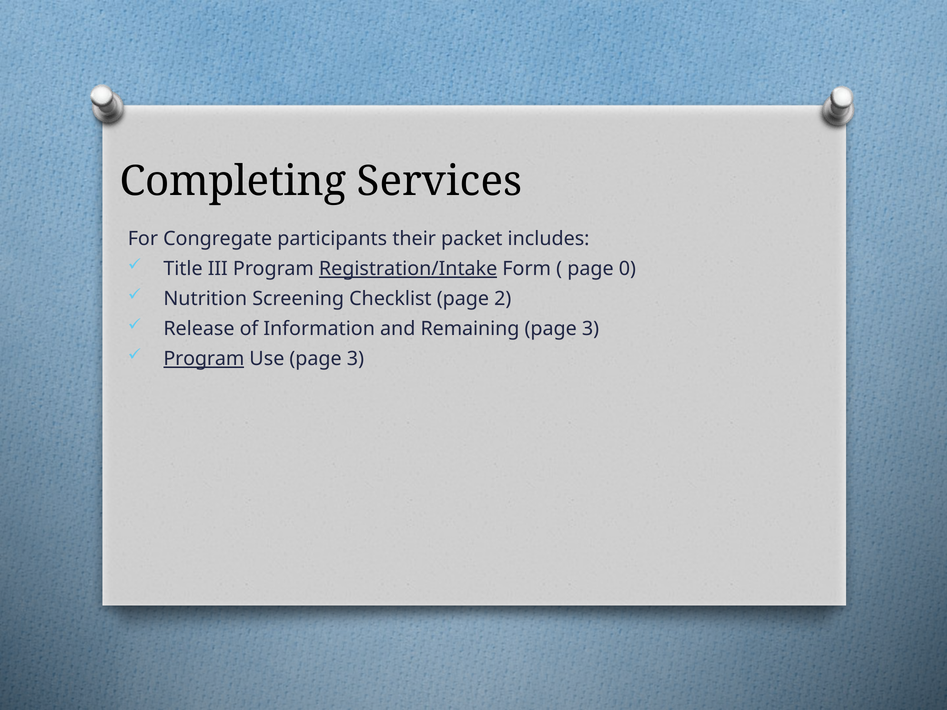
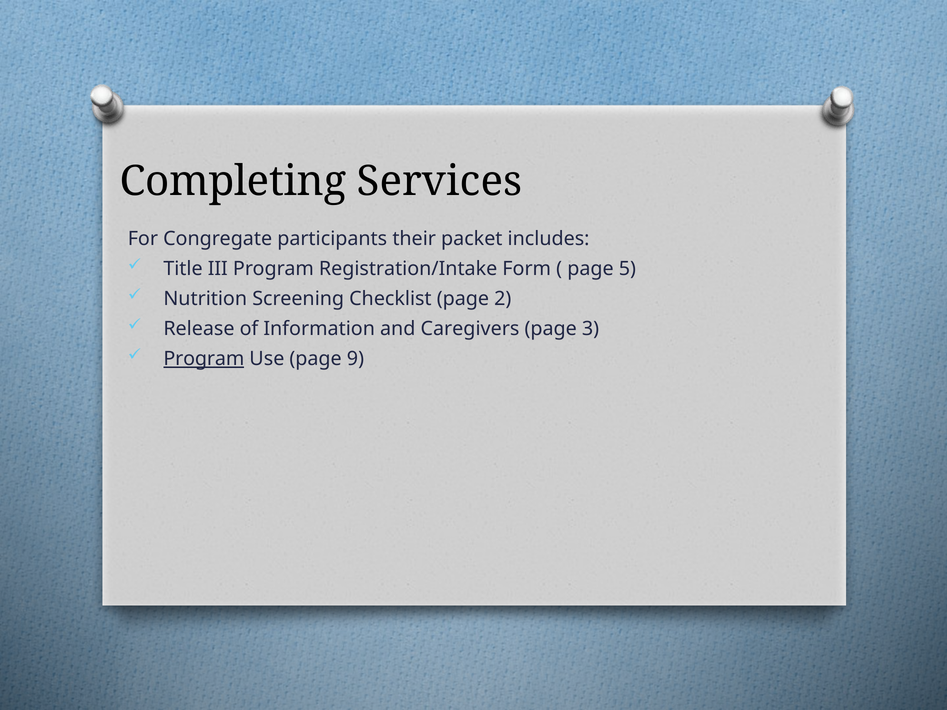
Registration/Intake underline: present -> none (408, 269)
0: 0 -> 5 (627, 269)
Remaining: Remaining -> Caregivers (470, 329)
Use page 3: 3 -> 9 (355, 359)
